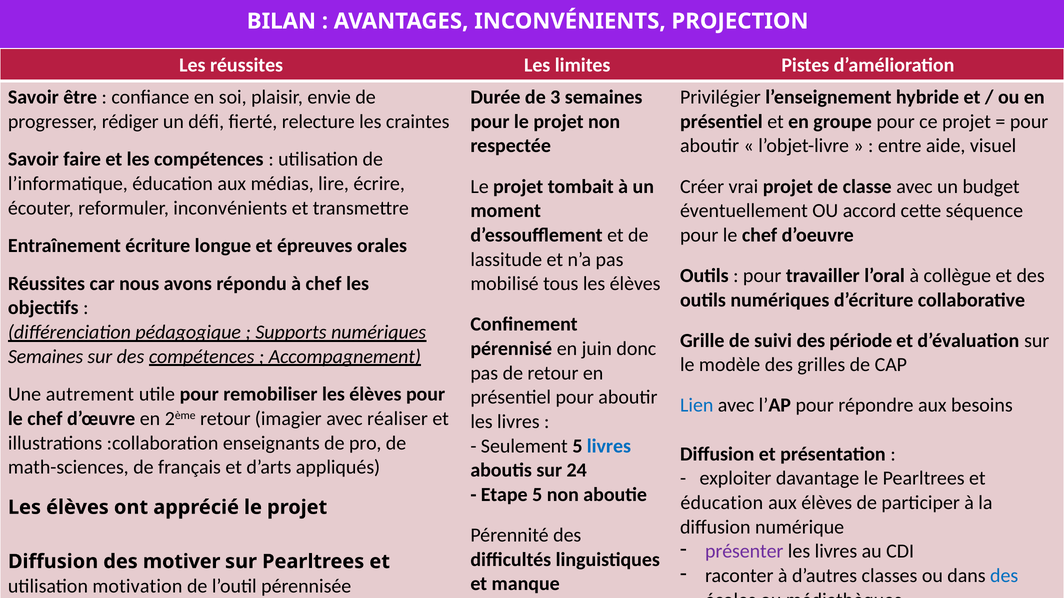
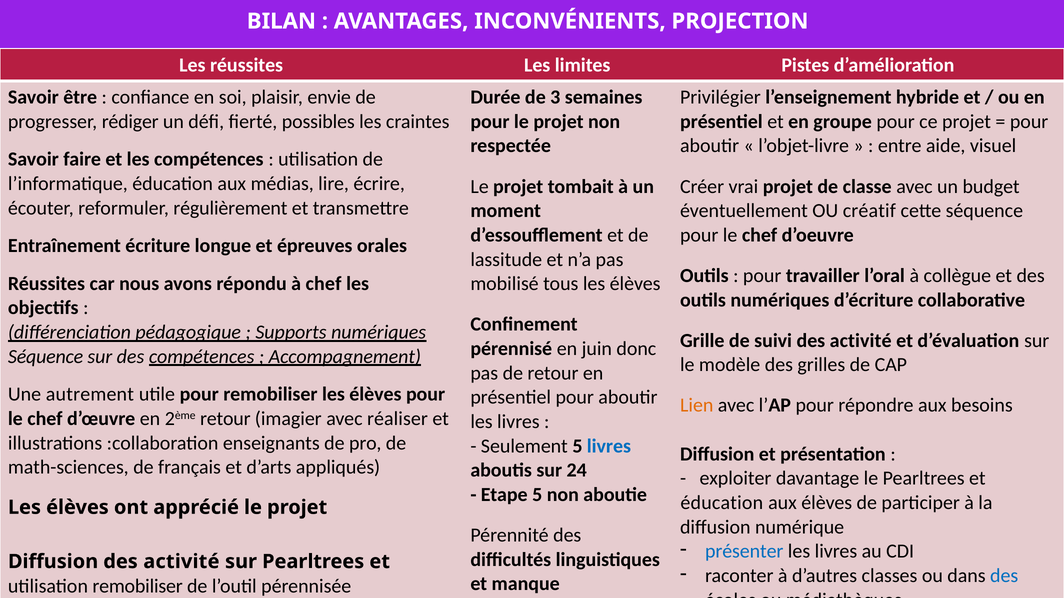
relecture: relecture -> possibles (318, 122)
reformuler inconvénients: inconvénients -> régulièrement (230, 208)
accord: accord -> créatif (869, 211)
suivi des période: période -> activité (861, 341)
Semaines: Semaines -> Séquence (46, 357)
Lien colour: blue -> orange (697, 406)
présenter colour: purple -> blue (744, 552)
Diffusion des motiver: motiver -> activité (181, 562)
utilisation motivation: motivation -> remobiliser (138, 587)
